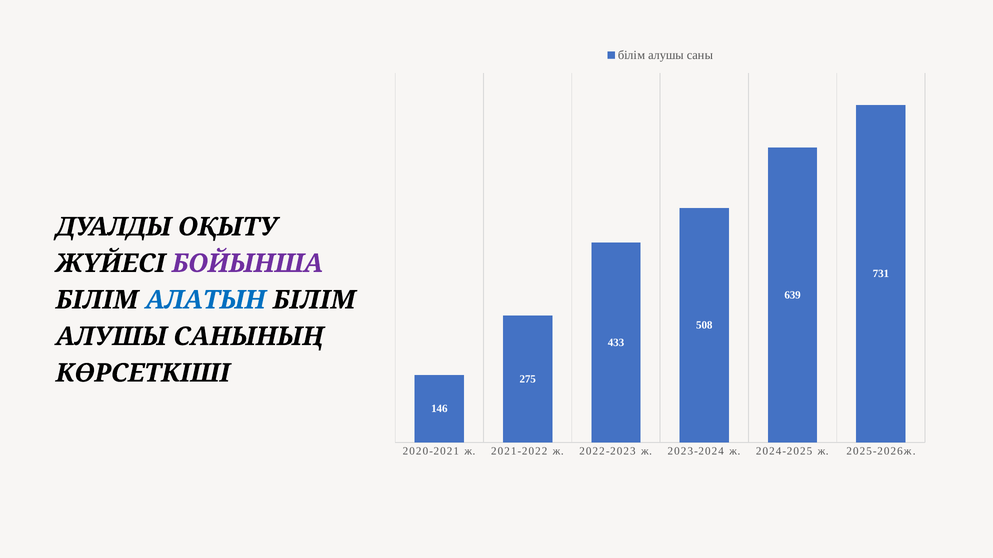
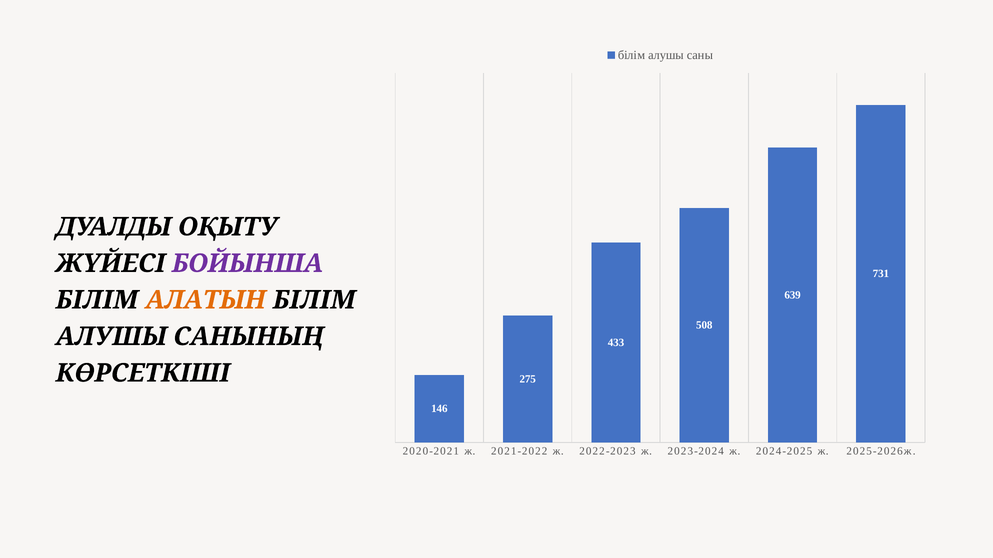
АЛАТЫН colour: blue -> orange (206, 300)
